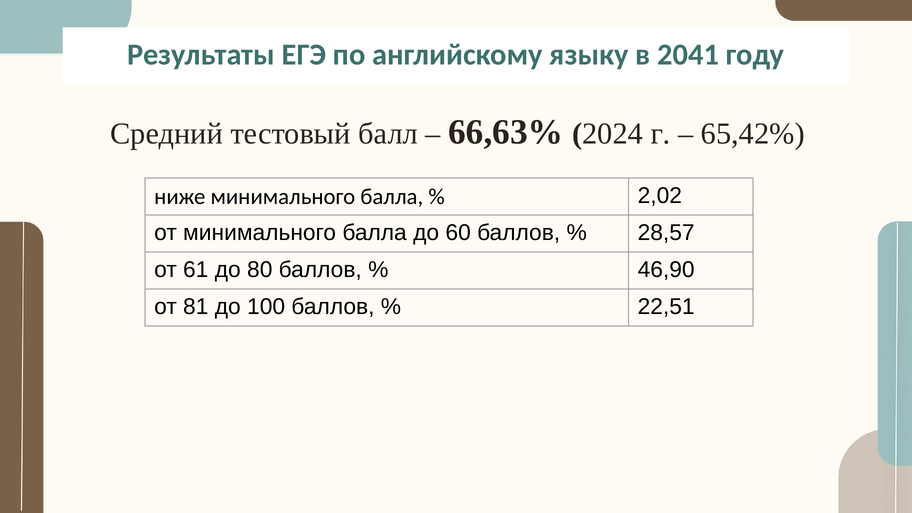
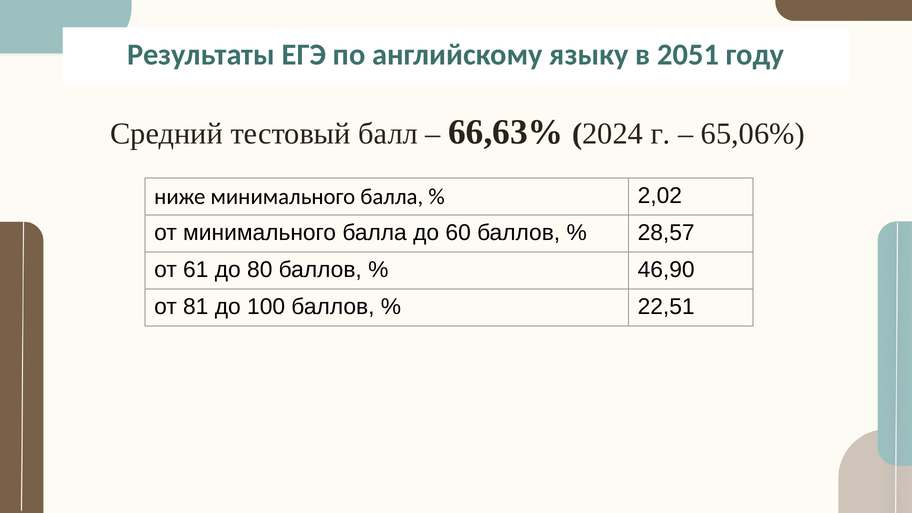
2041: 2041 -> 2051 (688, 55)
65,42%: 65,42% -> 65,06% (753, 134)
